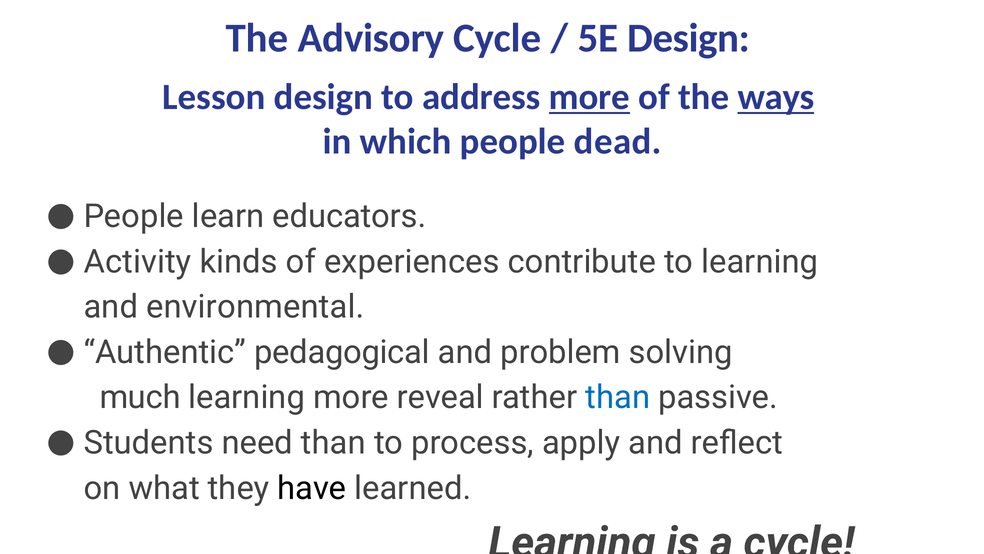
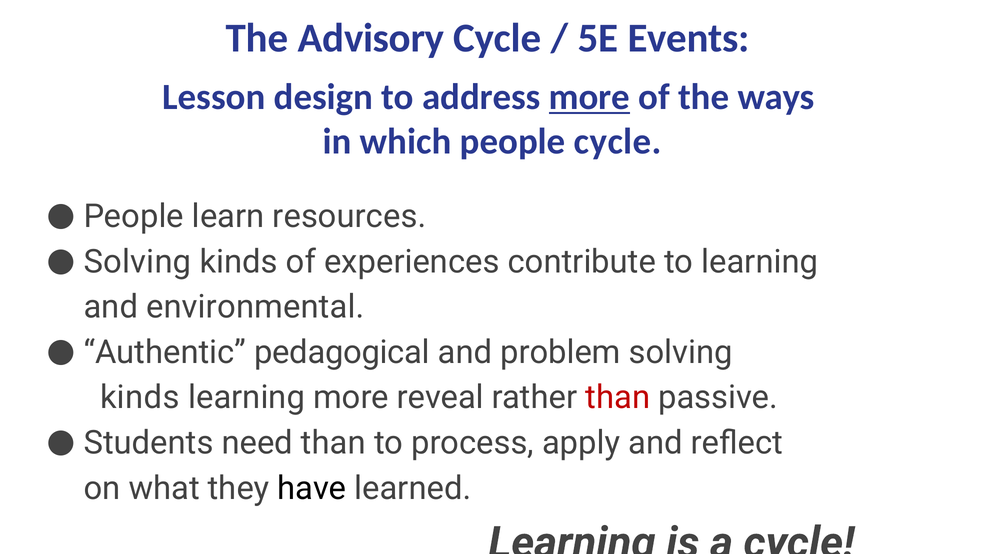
5E Design: Design -> Events (689, 38)
ways underline: present -> none (776, 97)
people dead: dead -> cycle (618, 141)
educators: educators -> resources (349, 216)
Activity: Activity -> Solving (138, 262)
much: much -> kinds (140, 397)
than colour: blue -> red (618, 397)
